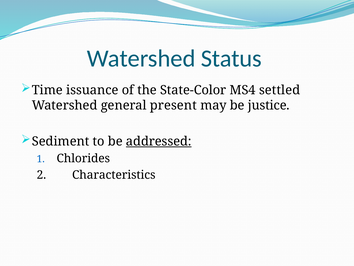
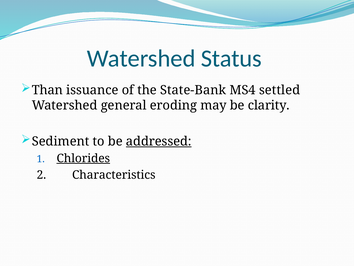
Time: Time -> Than (47, 90)
State-Color: State-Color -> State-Bank (193, 90)
present: present -> eroding (173, 105)
justice: justice -> clarity (269, 105)
Chlorides underline: none -> present (83, 158)
